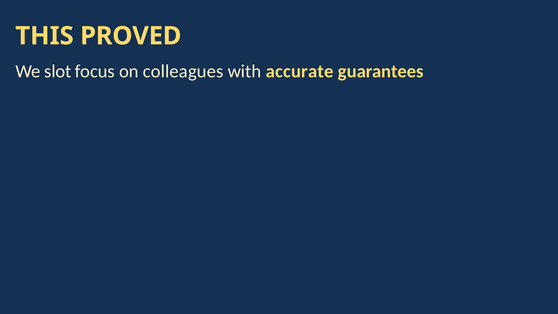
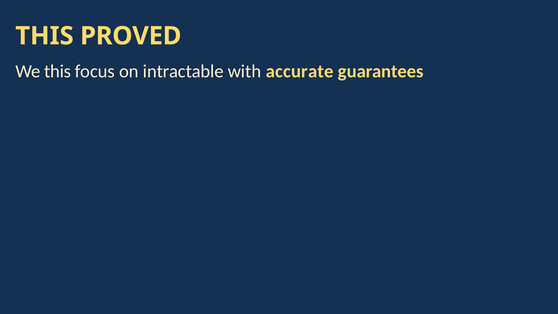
We slot: slot -> this (58, 71)
colleagues: colleagues -> intractable (183, 71)
